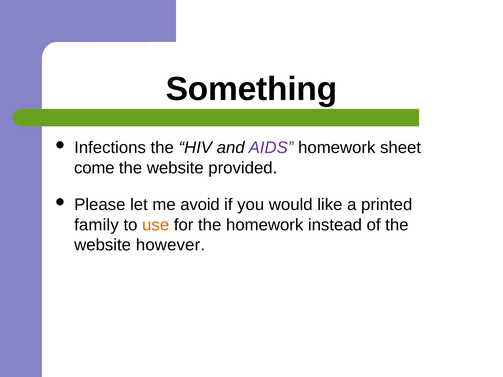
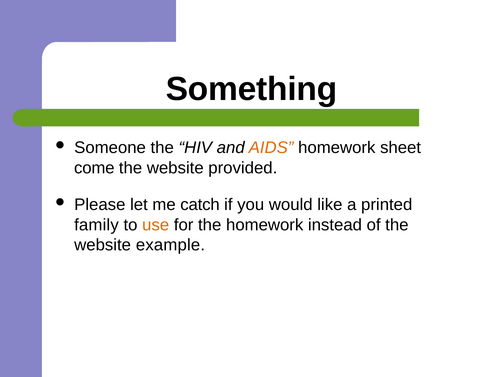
Infections: Infections -> Someone (110, 148)
AIDS colour: purple -> orange (271, 148)
avoid: avoid -> catch (200, 205)
however: however -> example (170, 245)
